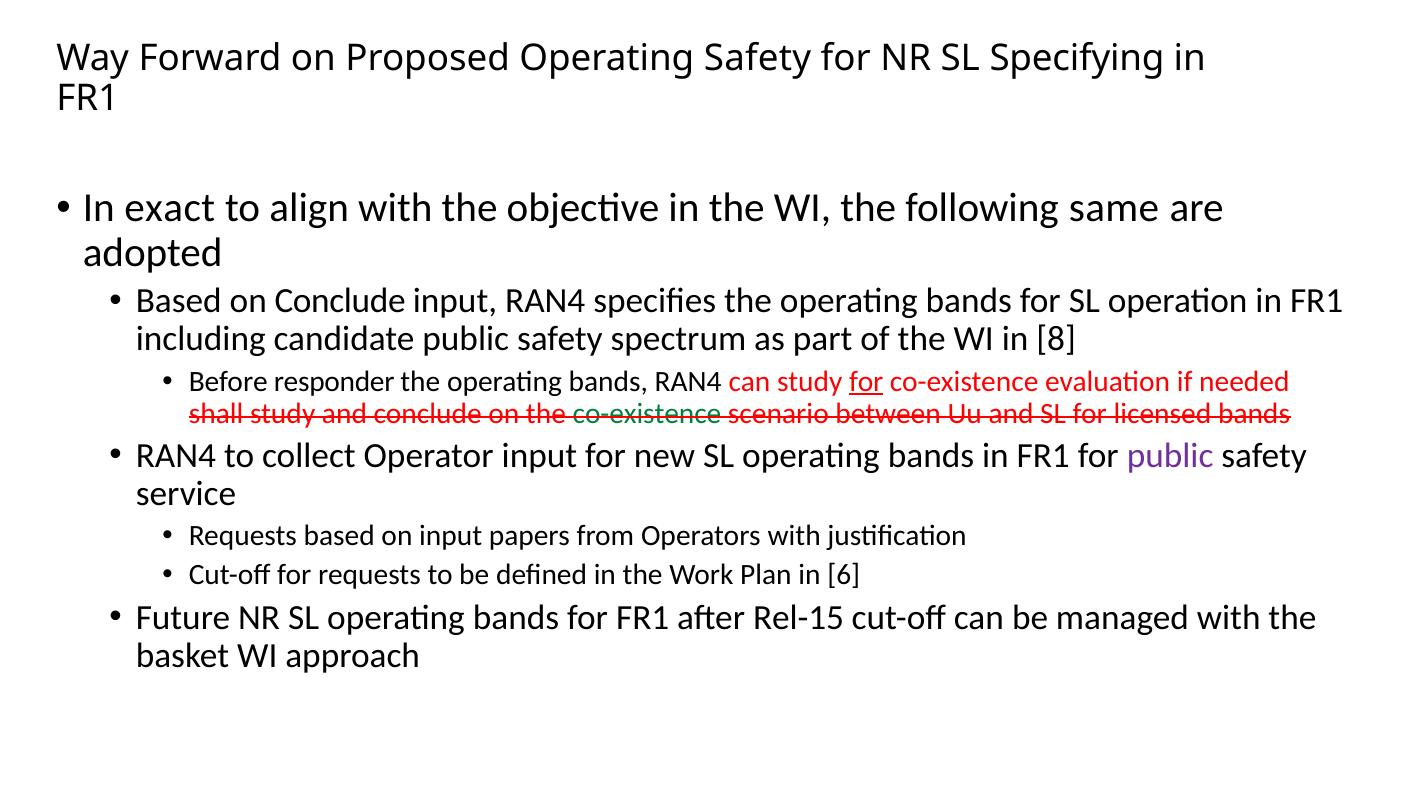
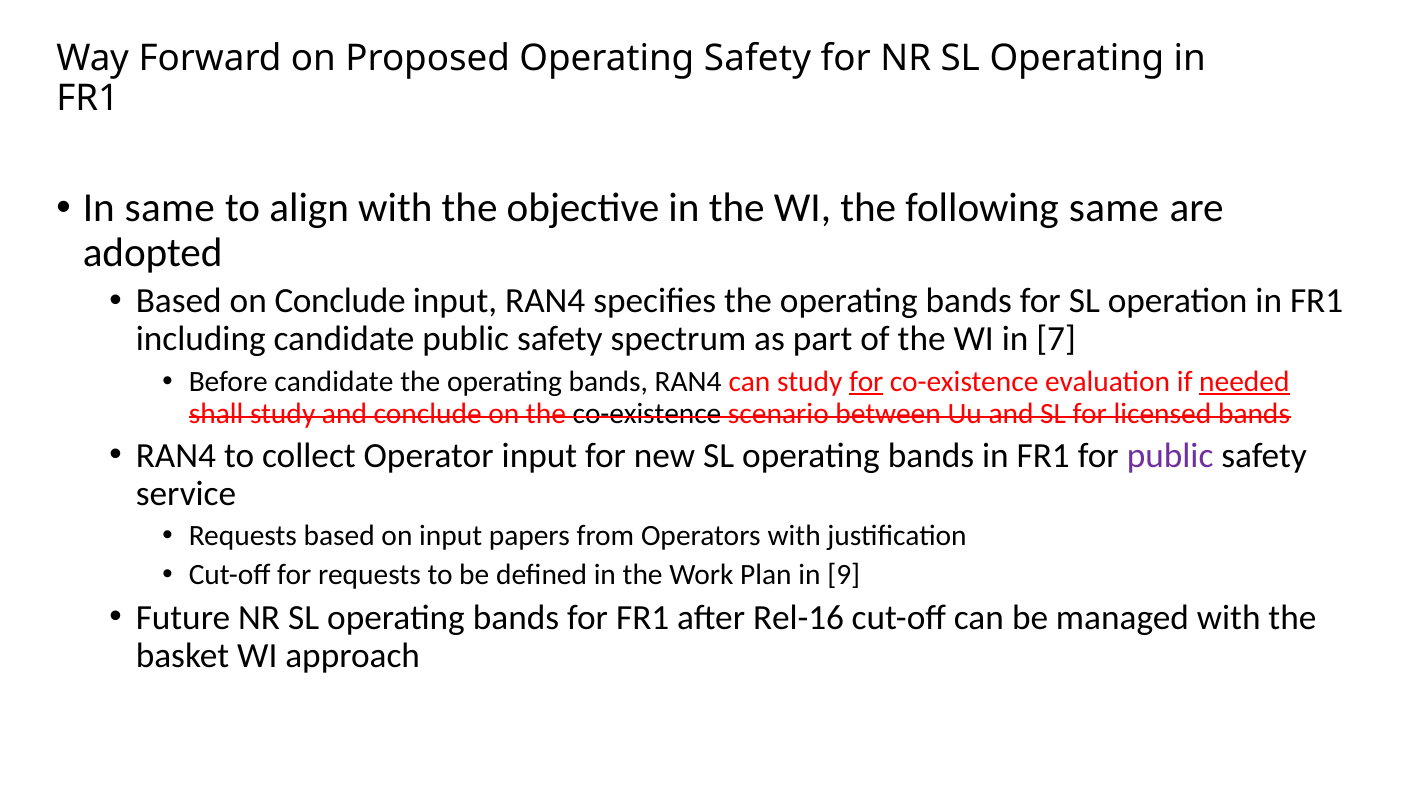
for NR SL Specifying: Specifying -> Operating (1077, 58)
In exact: exact -> same (170, 208)
8: 8 -> 7 (1056, 339)
Before responder: responder -> candidate (334, 382)
needed underline: none -> present (1244, 382)
co-existence colour: green -> black (647, 414)
6: 6 -> 9 (844, 575)
Rel-15: Rel-15 -> Rel-16 (798, 618)
